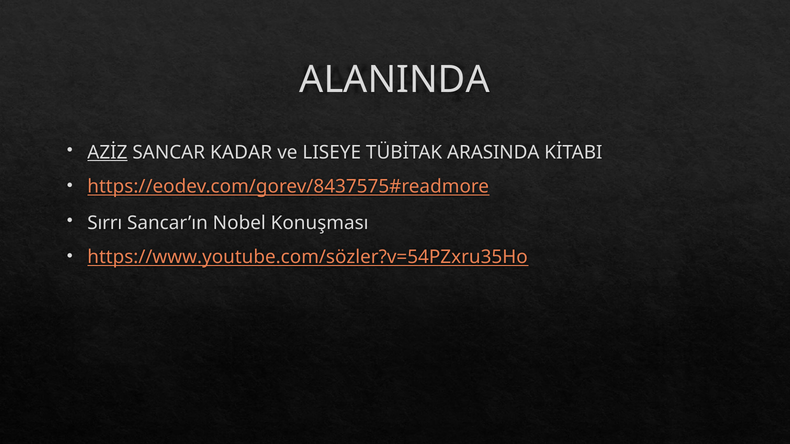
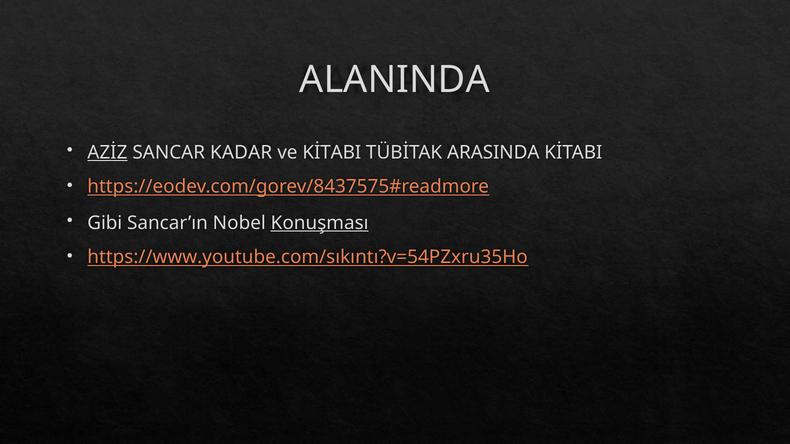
ve LISEYE: LISEYE -> KİTABI (332, 152)
Sırrı: Sırrı -> Gibi (105, 223)
Konuşması underline: none -> present (320, 223)
https://www.youtube.com/sözler?v=54PZxru35Ho: https://www.youtube.com/sözler?v=54PZxru35Ho -> https://www.youtube.com/sıkıntı?v=54PZxru35Ho (308, 257)
